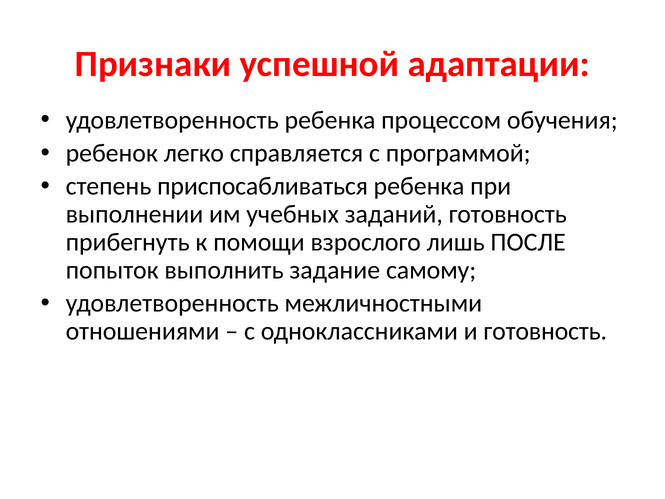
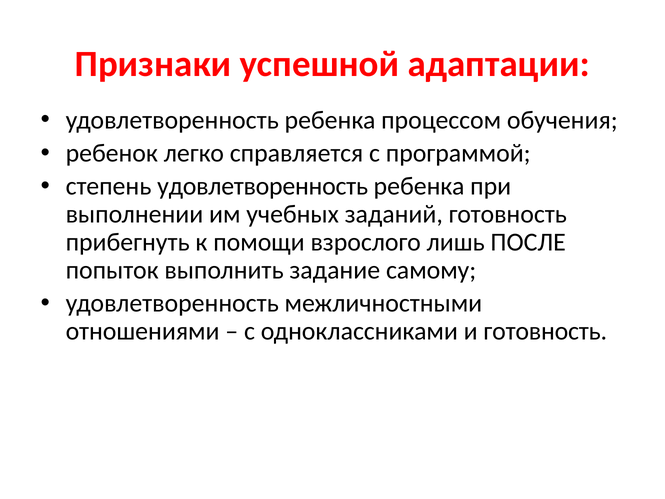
степень приспосабливаться: приспосабливаться -> удовлетворенность (263, 186)
